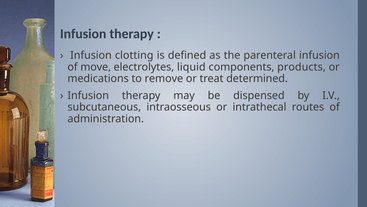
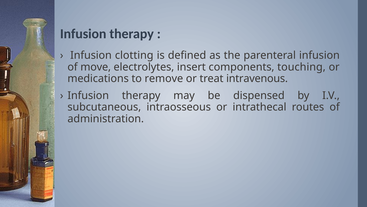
liquid: liquid -> insert (191, 67)
products: products -> touching (301, 67)
determined: determined -> intravenous (257, 78)
